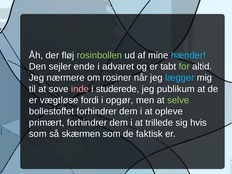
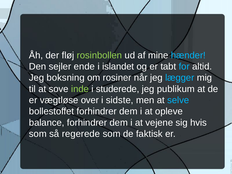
advaret: advaret -> islandet (118, 66)
for colour: light green -> light blue (184, 66)
nærmere: nærmere -> boksning (66, 78)
inde colour: pink -> light green (80, 89)
fordi: fordi -> over (90, 100)
opgør: opgør -> sidste (120, 100)
selve colour: light green -> light blue (178, 100)
primært: primært -> balance (47, 123)
trillede: trillede -> vejene (159, 123)
skærmen: skærmen -> regerede (81, 134)
